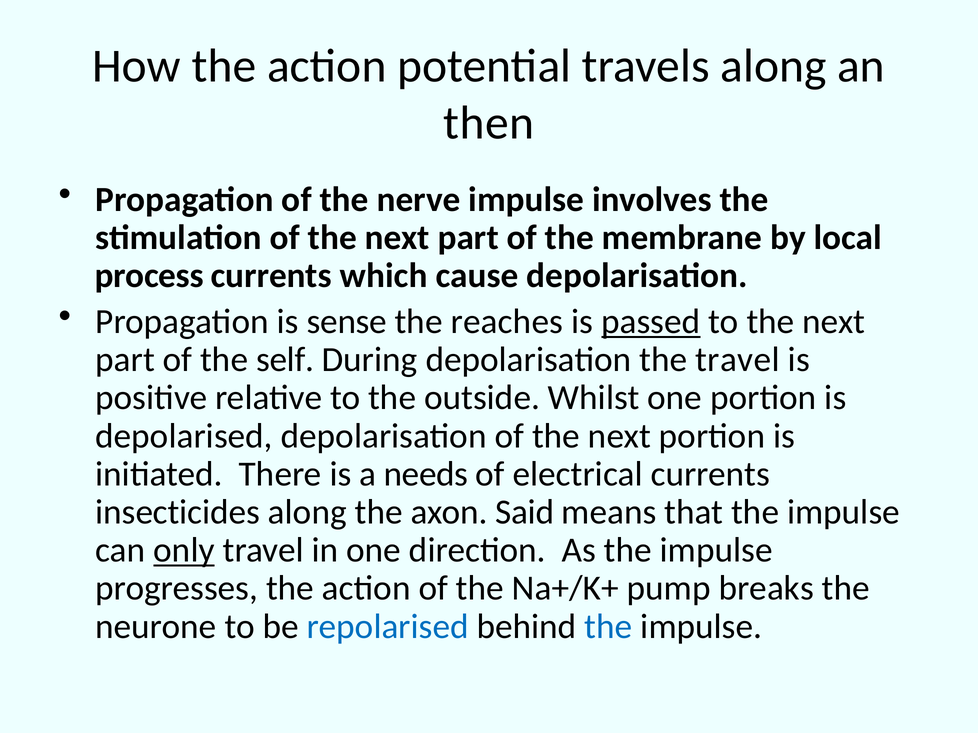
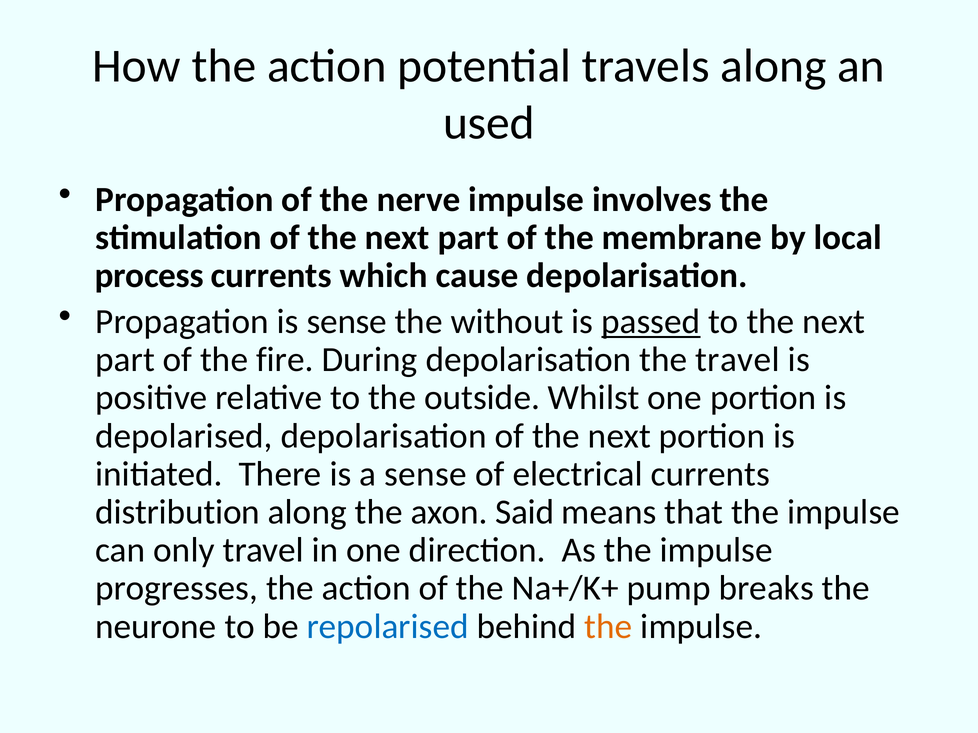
then: then -> used (489, 123)
reaches: reaches -> without (507, 322)
self: self -> fire (285, 360)
a needs: needs -> sense (426, 474)
insecticides: insecticides -> distribution (178, 512)
only underline: present -> none (184, 551)
the colour: blue -> orange (608, 627)
